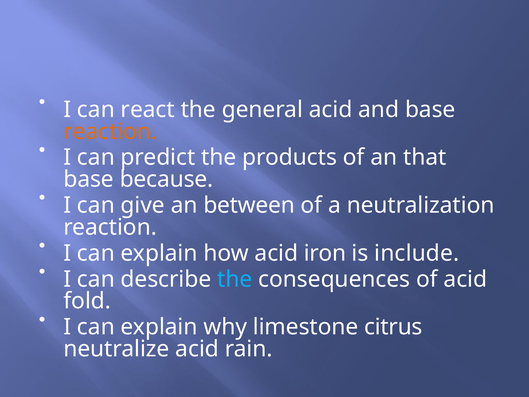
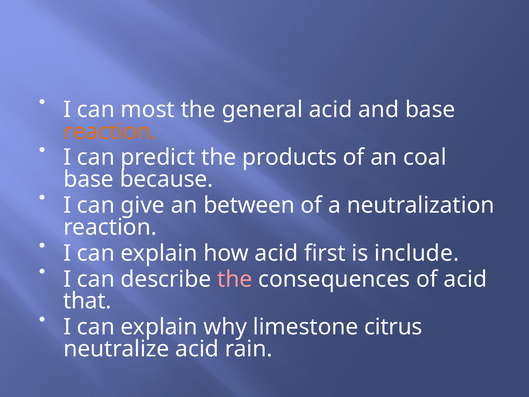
react: react -> most (148, 110)
that: that -> coal (425, 157)
iron: iron -> first (325, 253)
the colour: light blue -> pink (235, 279)
fold: fold -> that (87, 301)
